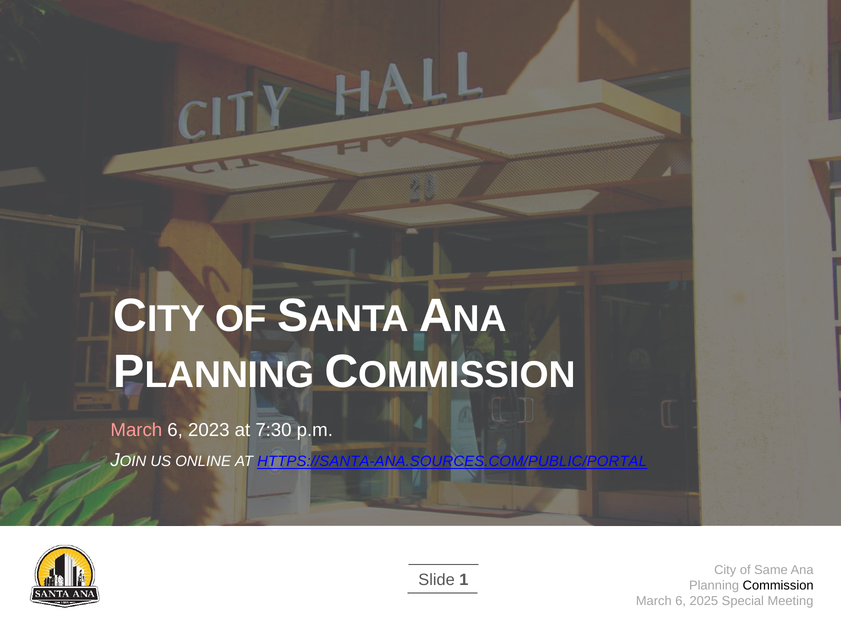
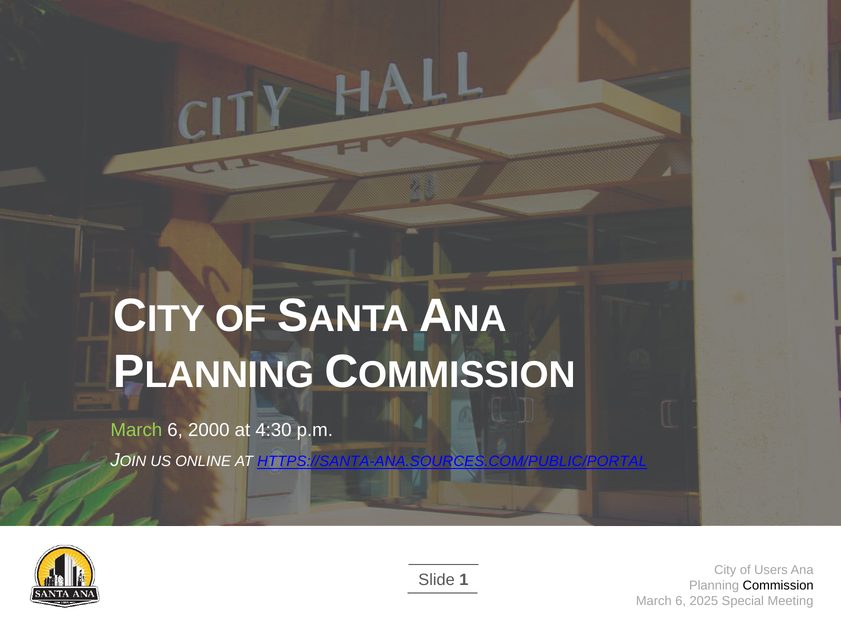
March colour: pink -> light green (136, 430)
2023: 2023 -> 2000 (209, 430)
7:30: 7:30 -> 4:30 (273, 430)
Same: Same -> Users (771, 570)
